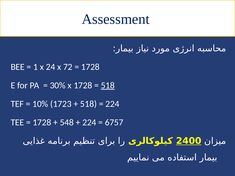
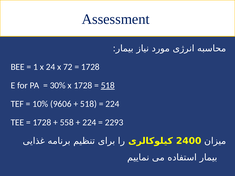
1723: 1723 -> 9606 (61, 104)
548: 548 -> 558 (67, 123)
6757: 6757 -> 2293 (114, 123)
2400 underline: present -> none (189, 141)
